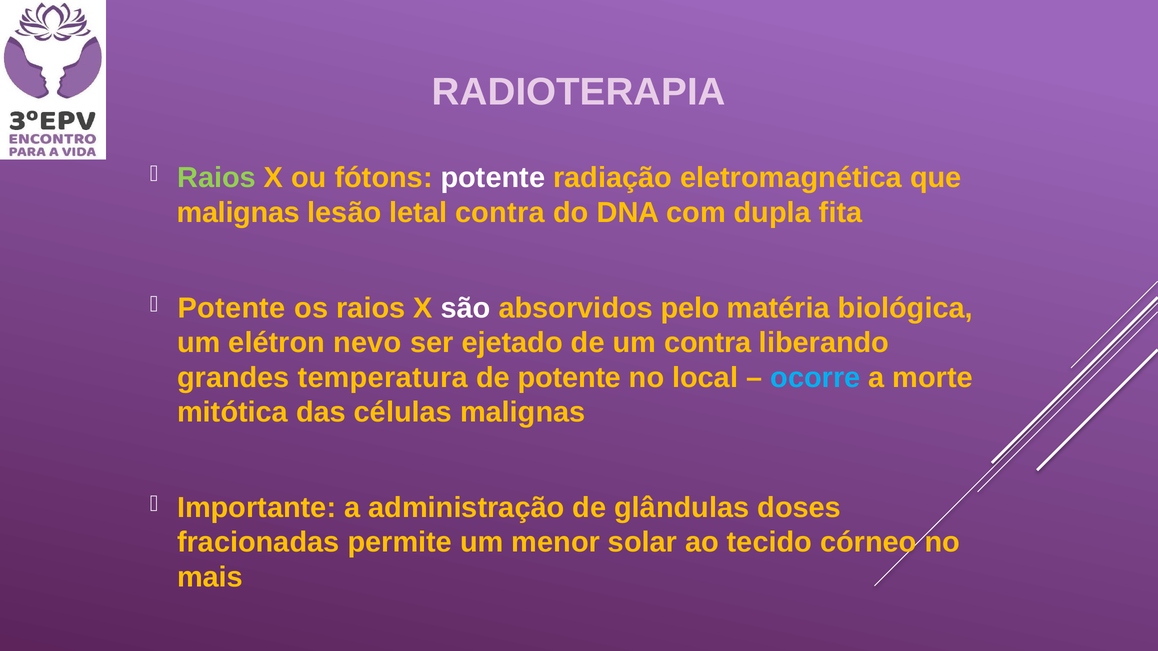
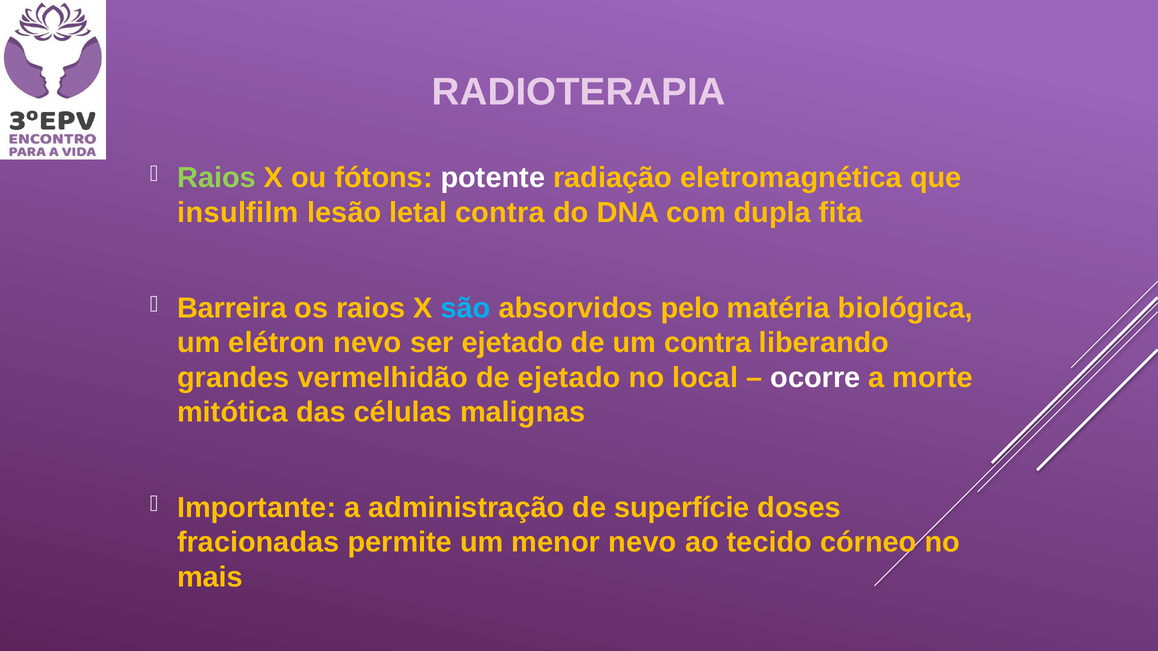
malignas: malignas -> insulfilm (238, 213)
Potente: Potente -> Barreira (232, 308)
são colour: white -> light blue (466, 308)
temperatura: temperatura -> vermelhidão (383, 378)
de potente: potente -> ejetado (569, 378)
ocorre colour: light blue -> white (815, 378)
glândulas: glândulas -> superfície (682, 508)
menor solar: solar -> nevo (642, 543)
